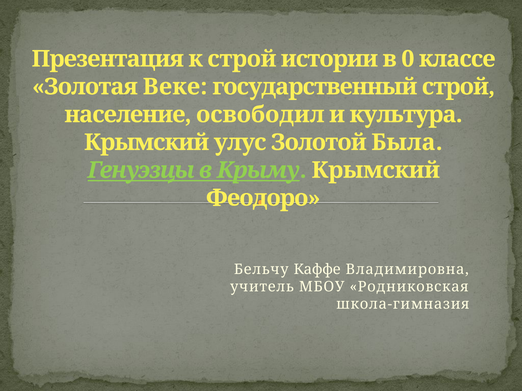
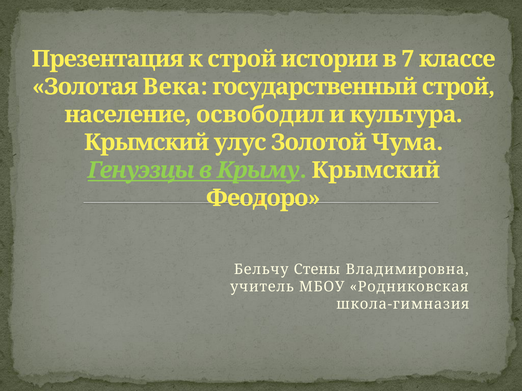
0: 0 -> 7 (408, 59)
Веке: Веке -> Века (175, 87)
Была: Была -> Чума (407, 143)
Каффе: Каффе -> Стены (317, 270)
